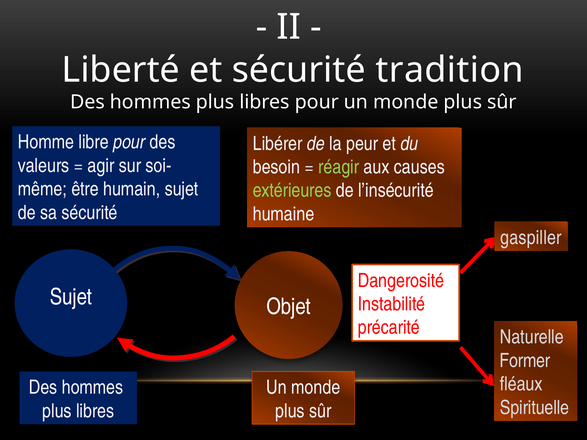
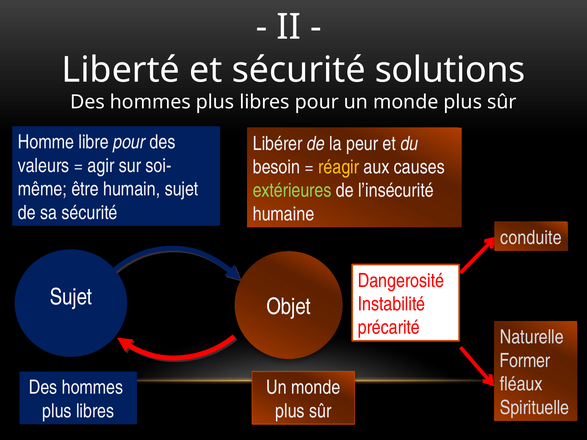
tradition: tradition -> solutions (450, 70)
réagir colour: light green -> yellow (339, 167)
gaspiller: gaspiller -> conduite (531, 238)
